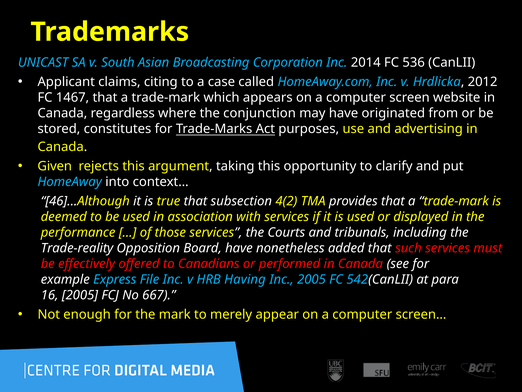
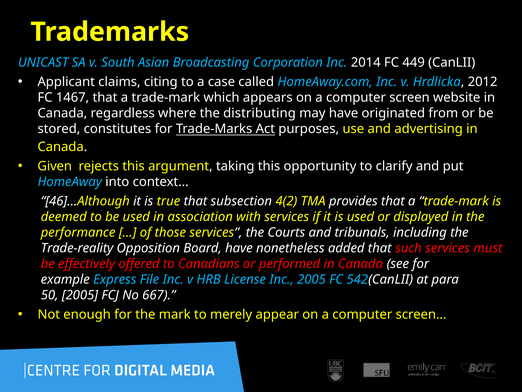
536: 536 -> 449 (414, 63)
conjunction: conjunction -> distributing (259, 113)
Having: Having -> License (245, 279)
16: 16 -> 50 (50, 295)
